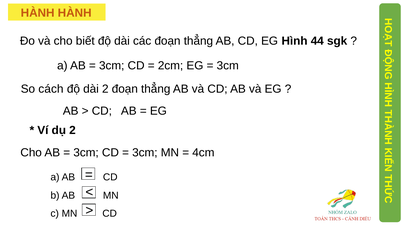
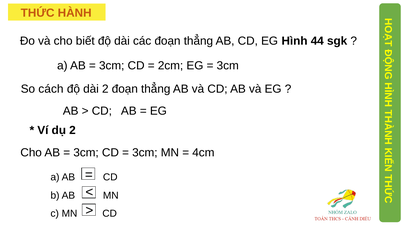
HÀNH: HÀNH -> THỨC (38, 13)
